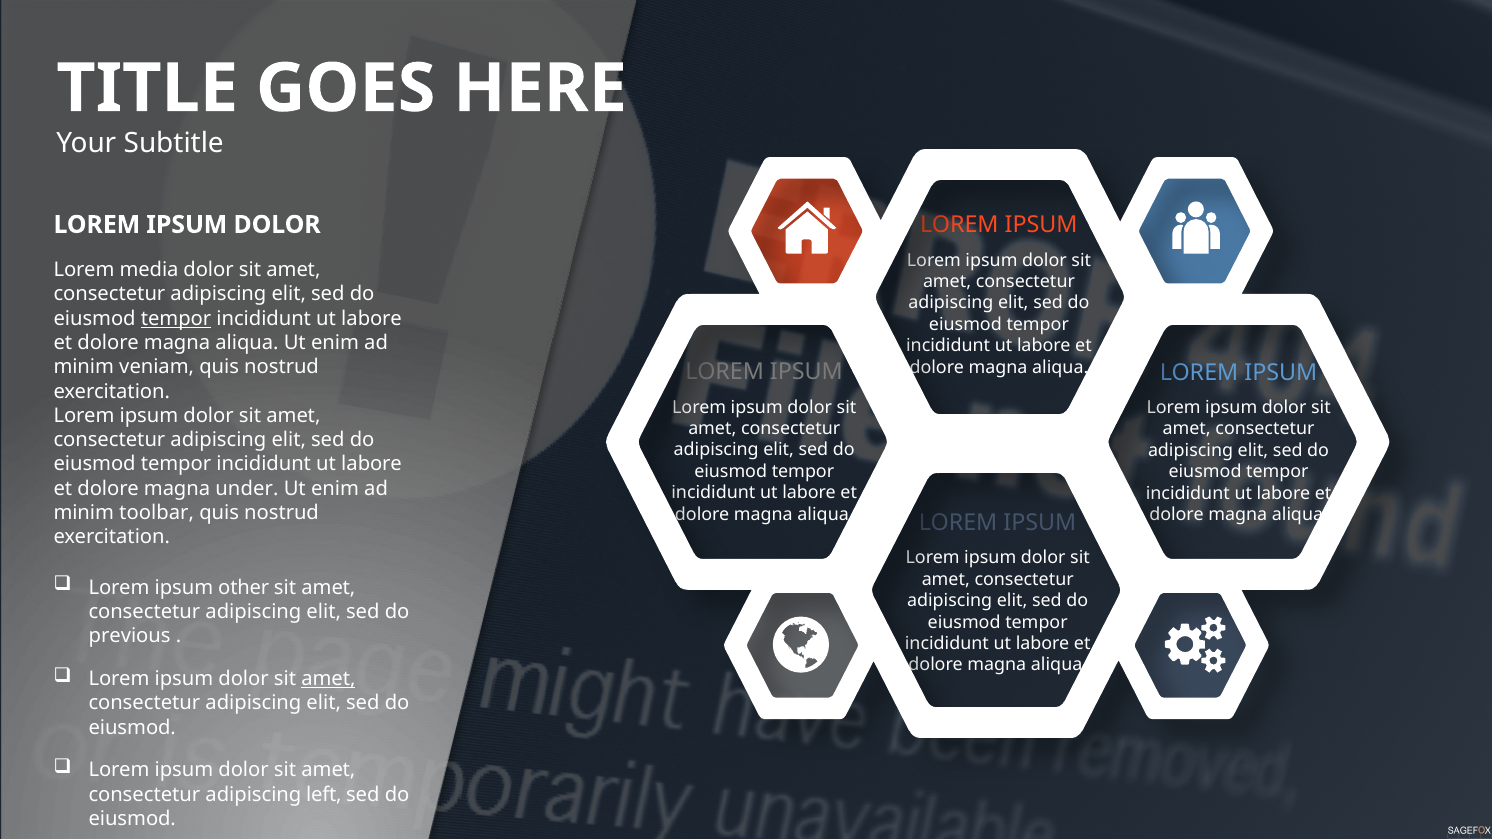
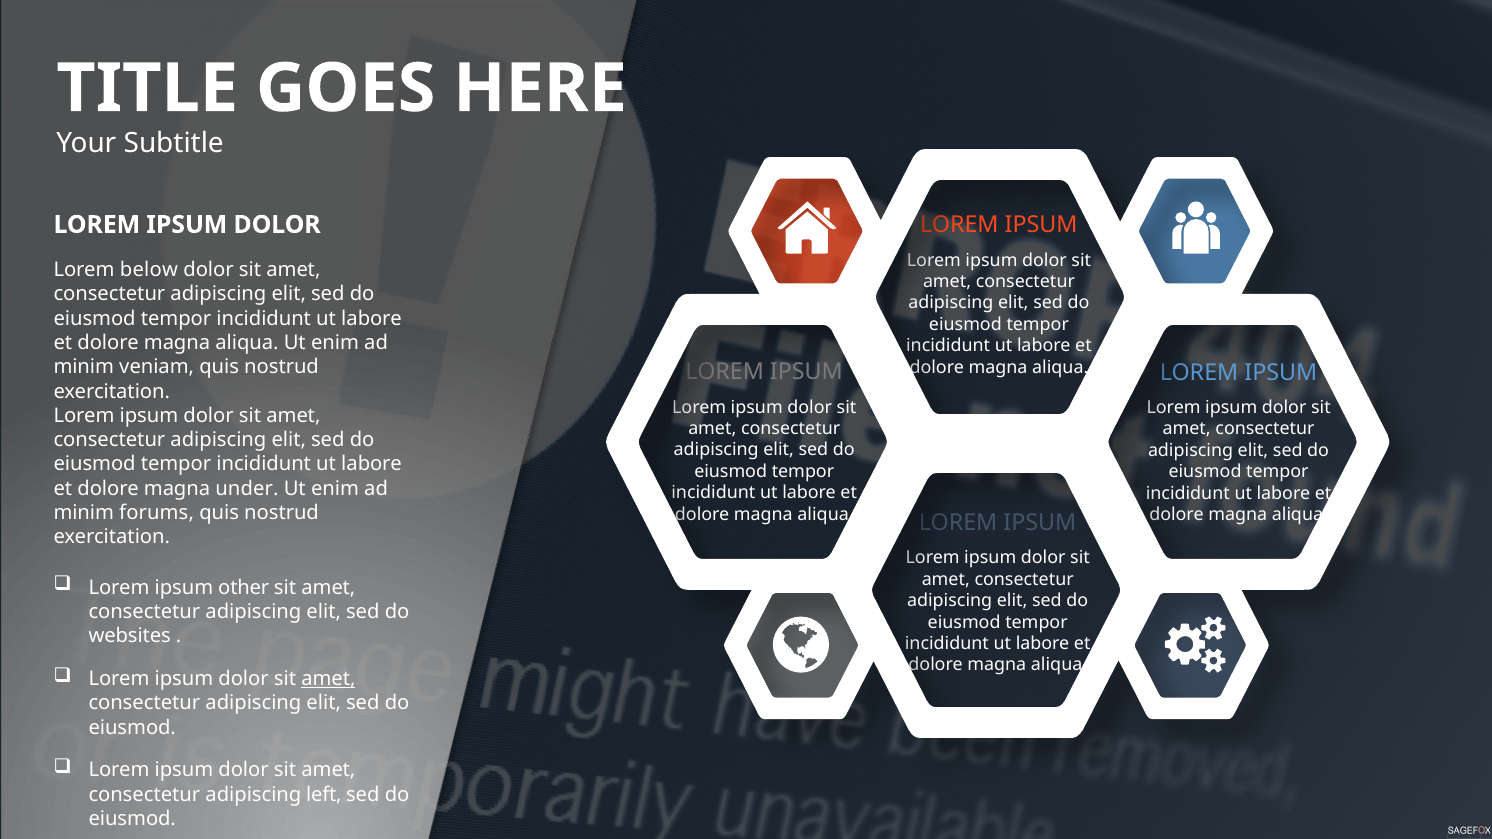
media: media -> below (149, 270)
tempor underline: present -> none (176, 319)
toolbar: toolbar -> forums (157, 513)
previous: previous -> websites (130, 636)
